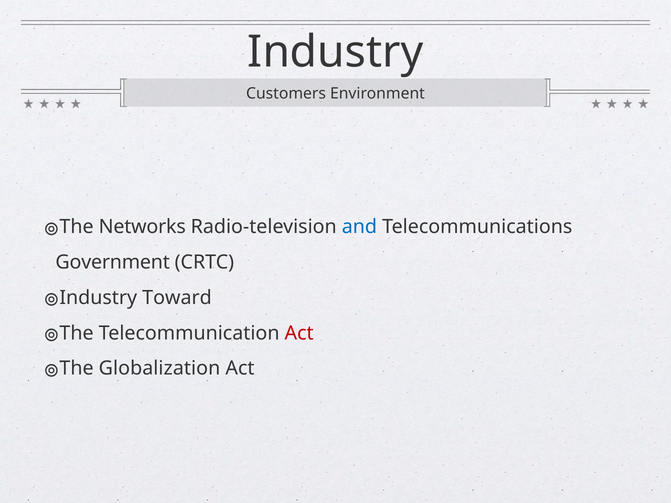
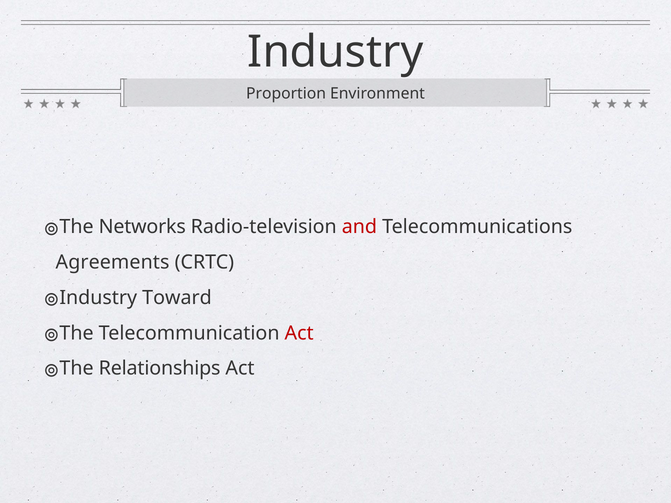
Customers: Customers -> Proportion (286, 94)
and colour: blue -> red (359, 227)
Government: Government -> Agreements (113, 262)
Globalization: Globalization -> Relationships (160, 369)
